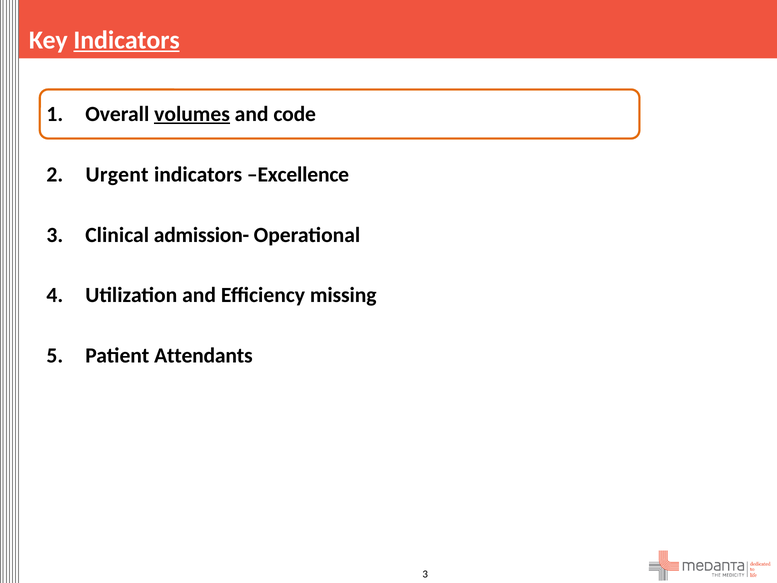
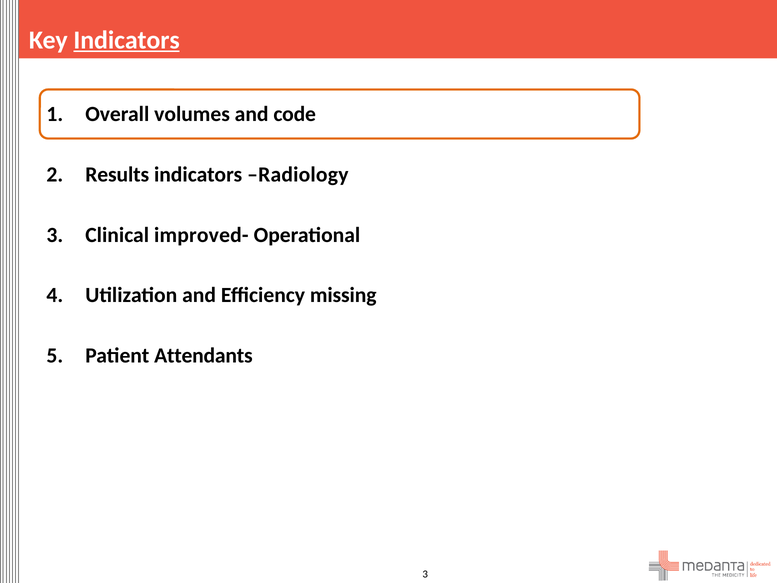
volumes underline: present -> none (192, 114)
Urgent: Urgent -> Results (117, 174)
Excellence: Excellence -> Radiology (298, 174)
admission-: admission- -> improved- (201, 235)
